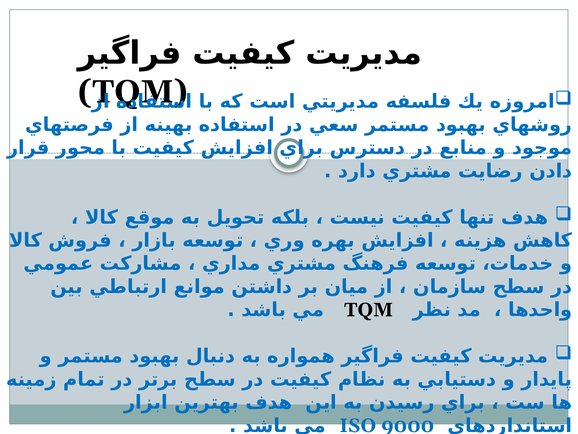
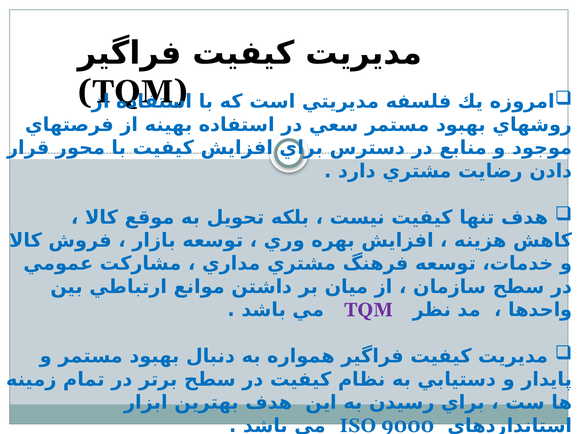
TQM colour: black -> purple (369, 310)
